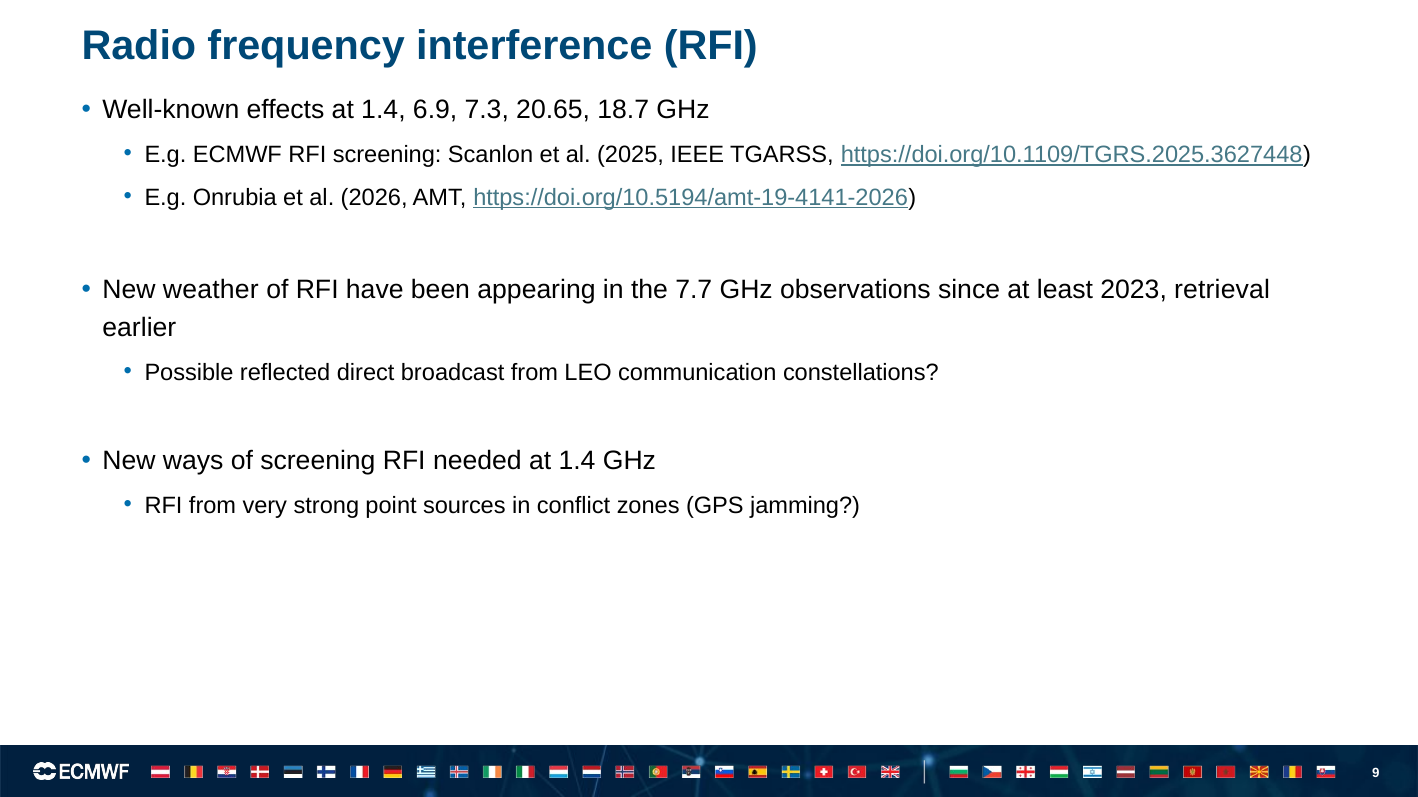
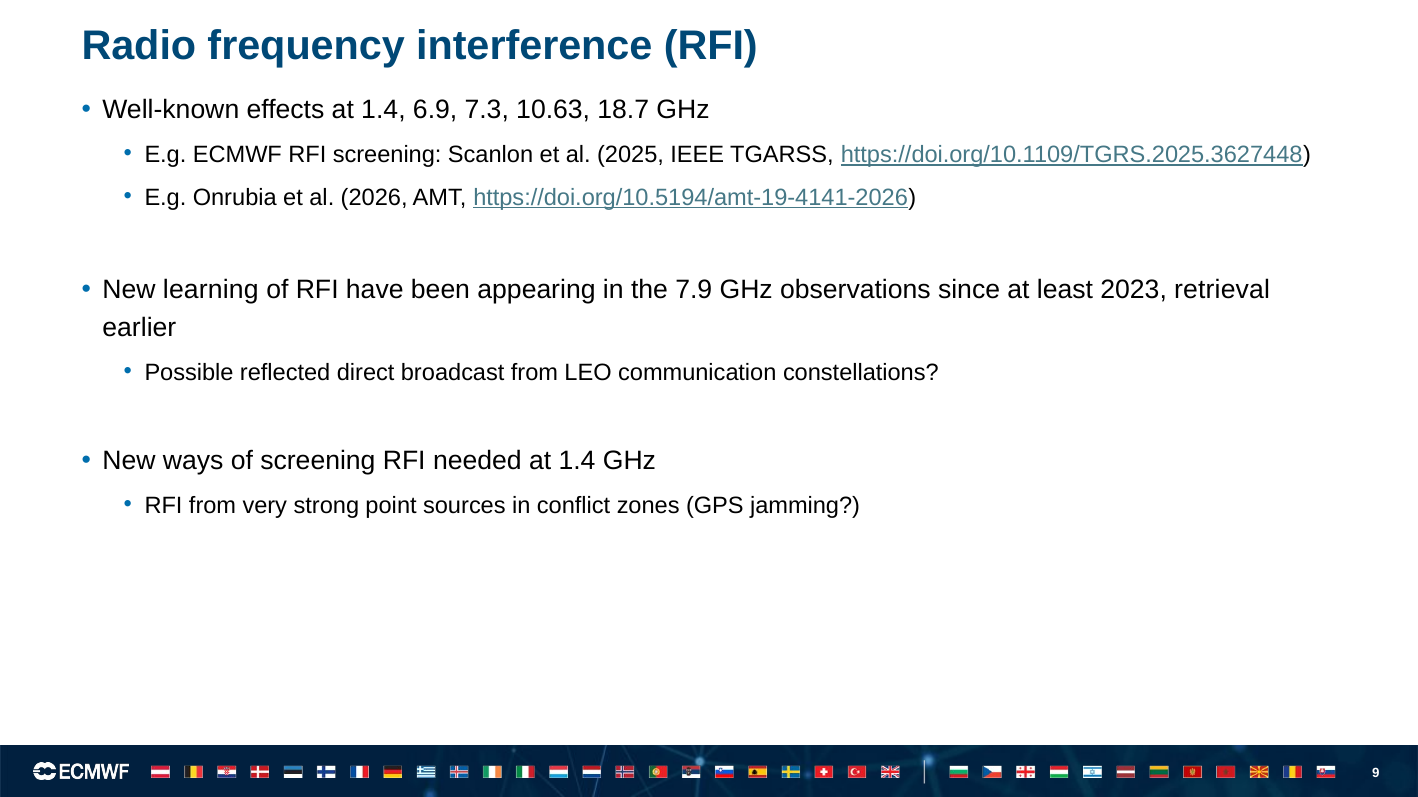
20.65: 20.65 -> 10.63 (553, 110)
weather: weather -> learning (211, 290)
7.7: 7.7 -> 7.9 (694, 290)
